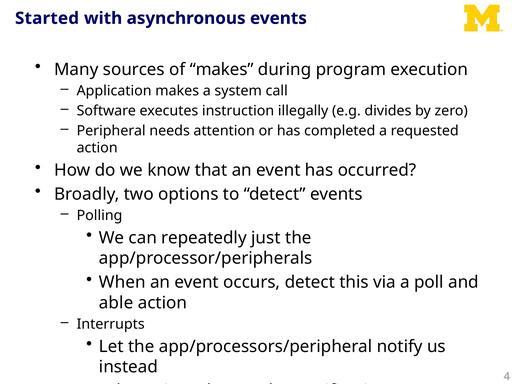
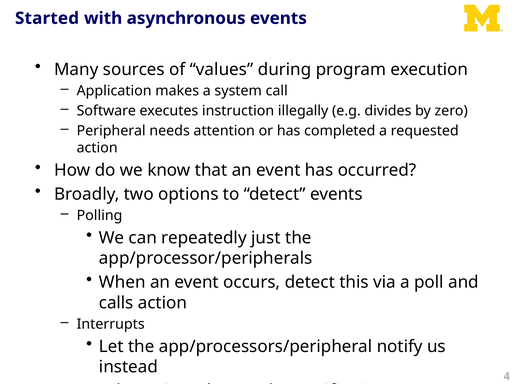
of makes: makes -> values (222, 69)
able: able -> calls (116, 303)
